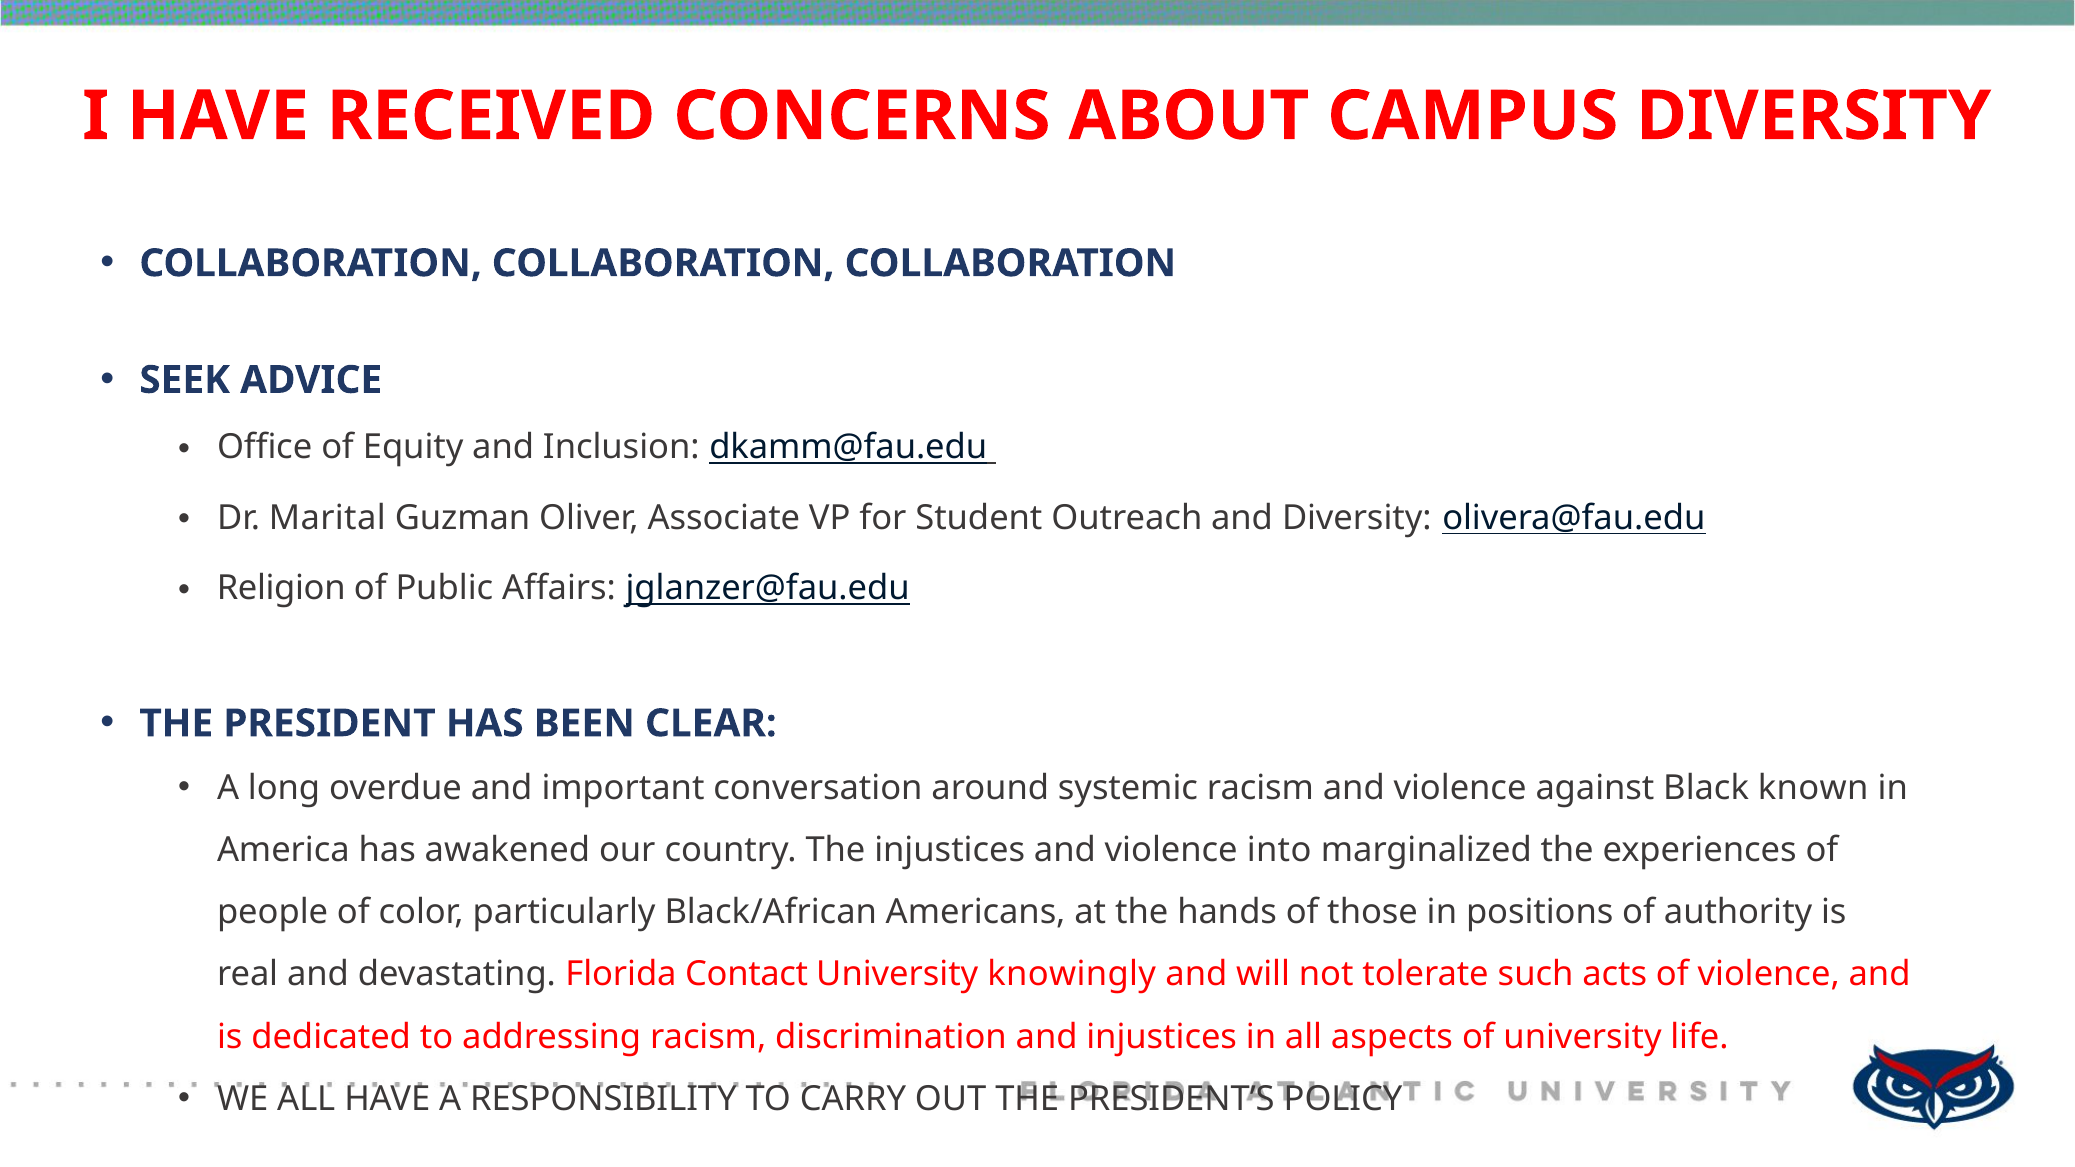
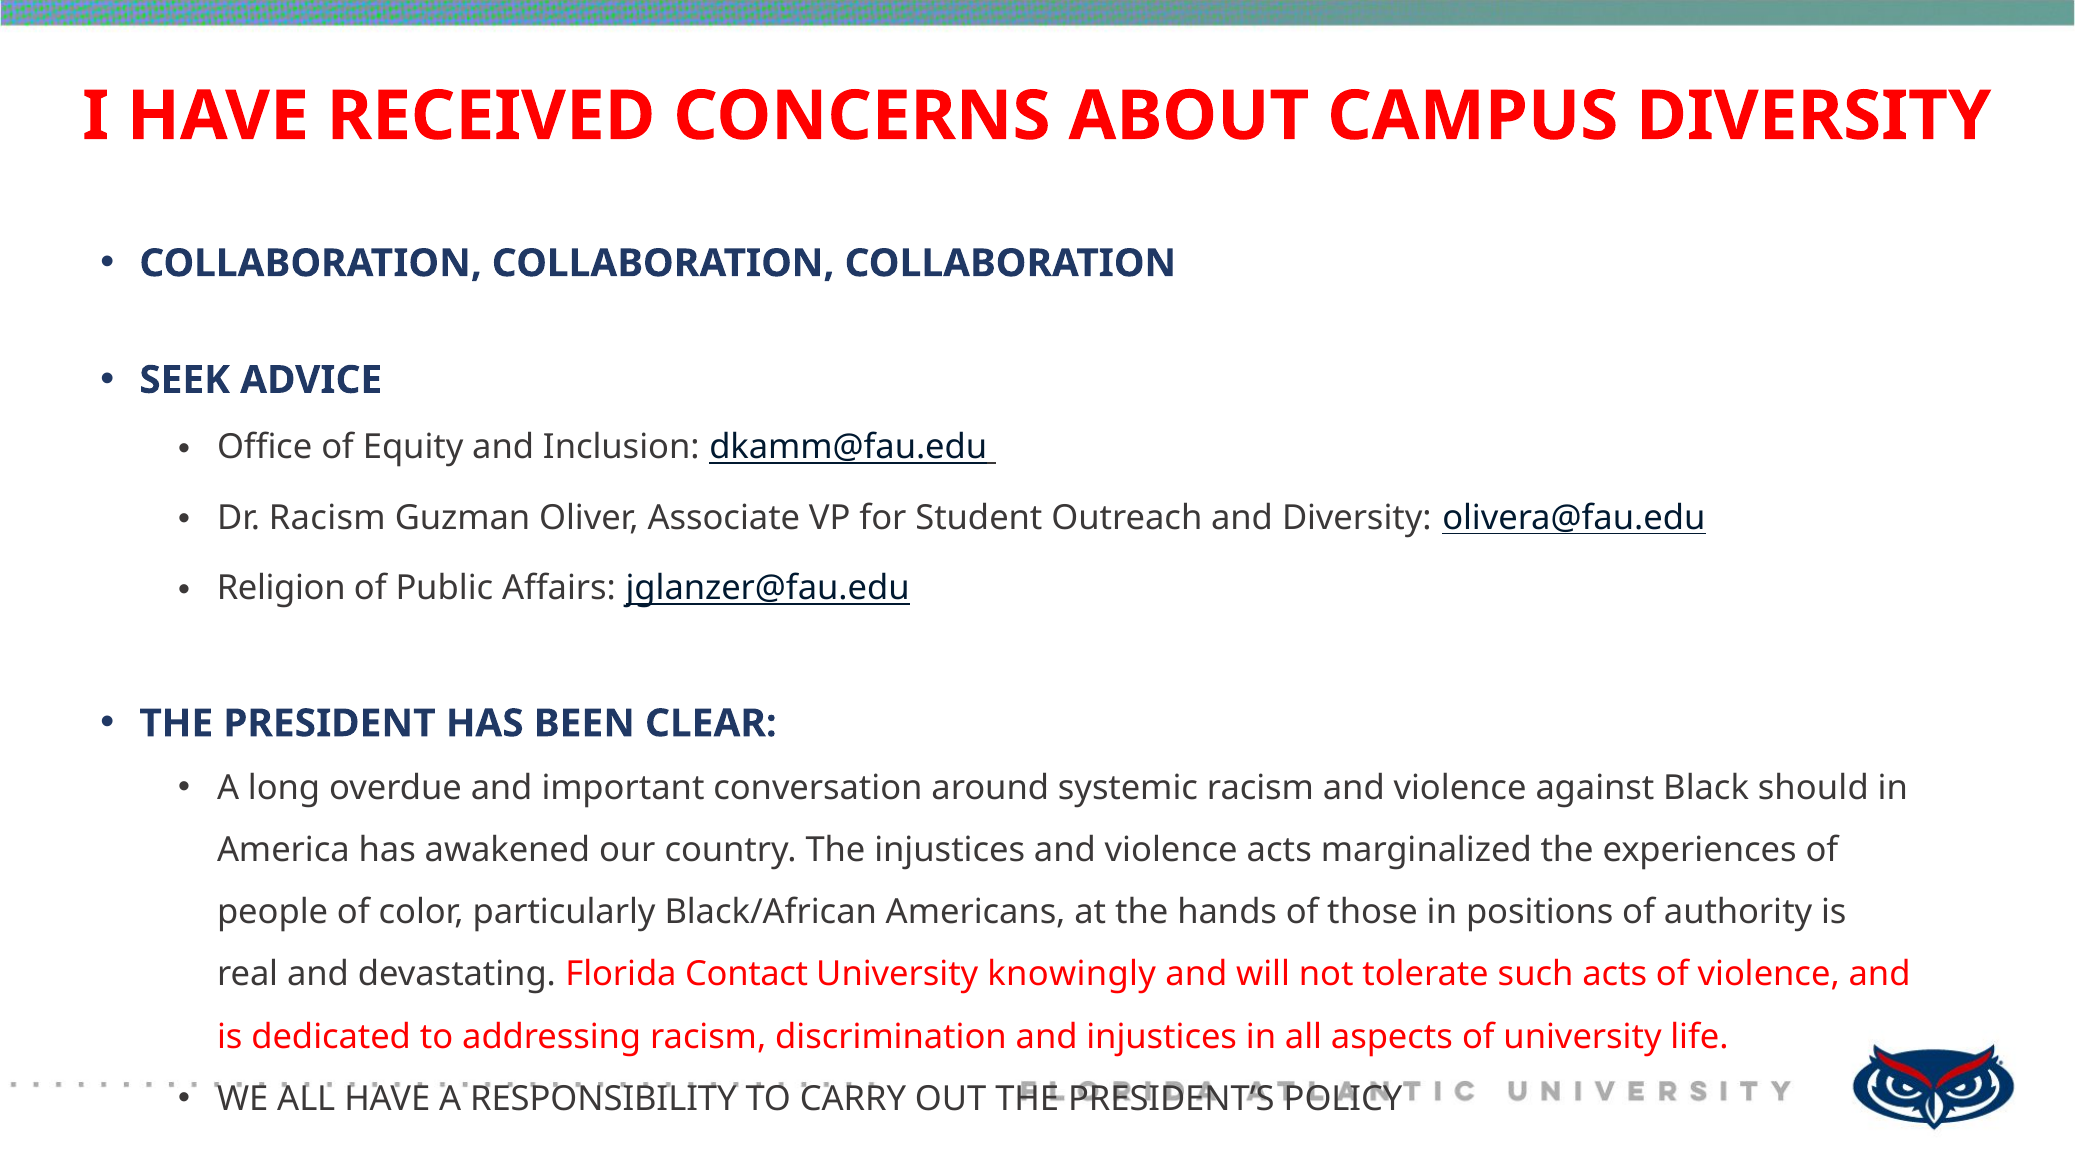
Dr Marital: Marital -> Racism (327, 518)
known: known -> should (1813, 788)
violence into: into -> acts (1279, 850)
